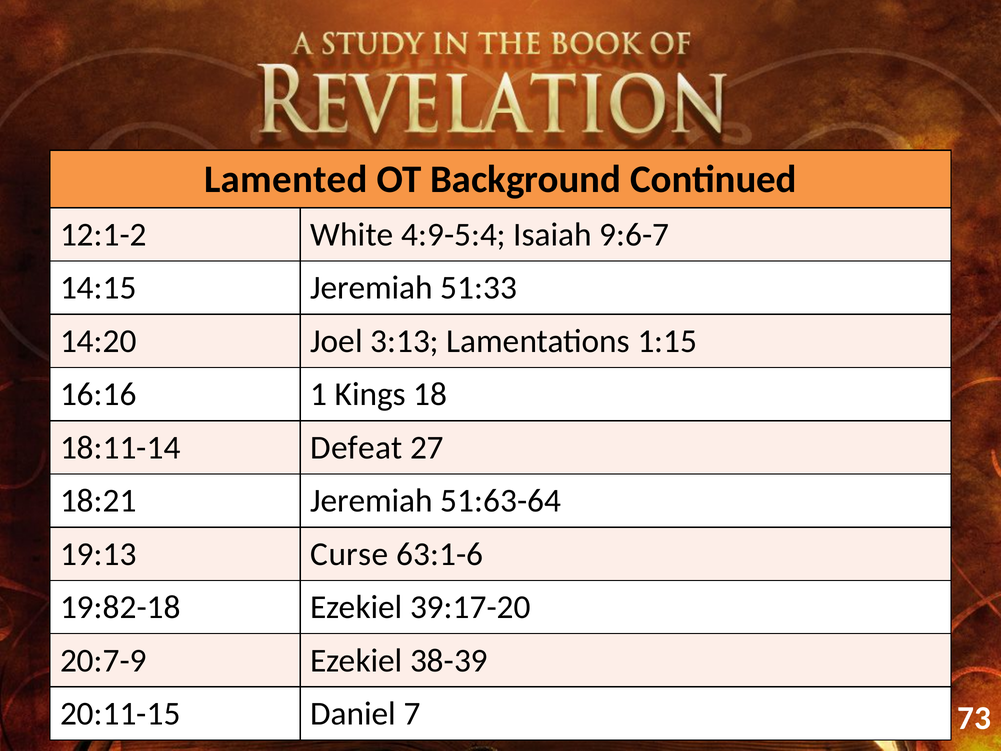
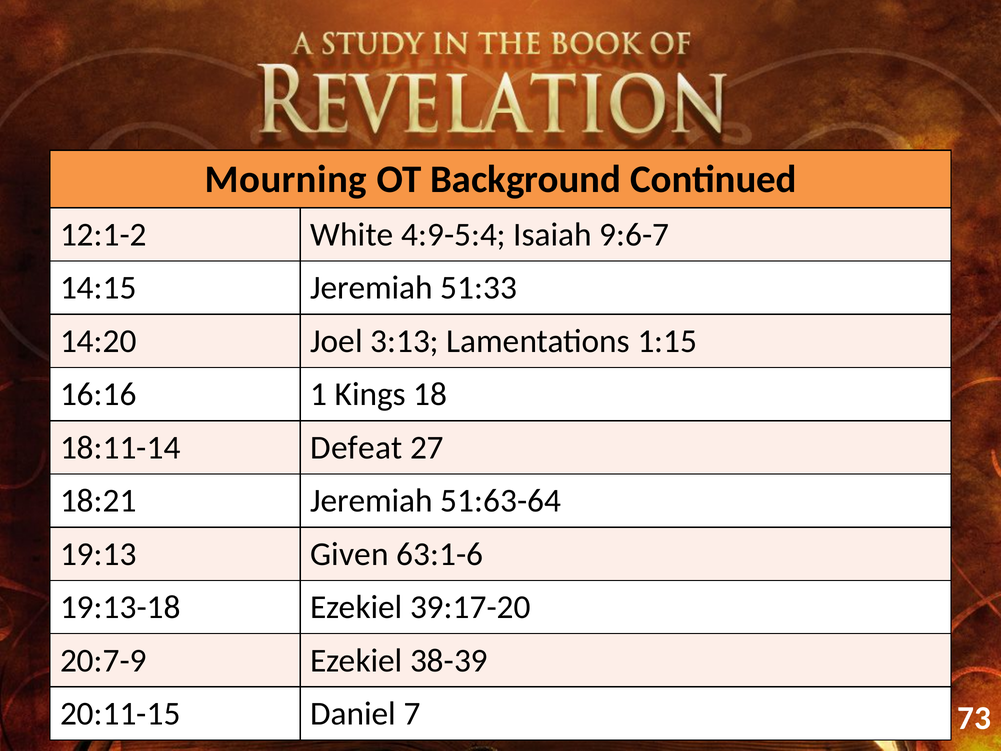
Lamented: Lamented -> Mourning (286, 179)
Curse: Curse -> Given (349, 554)
19:82-18: 19:82-18 -> 19:13-18 (120, 607)
